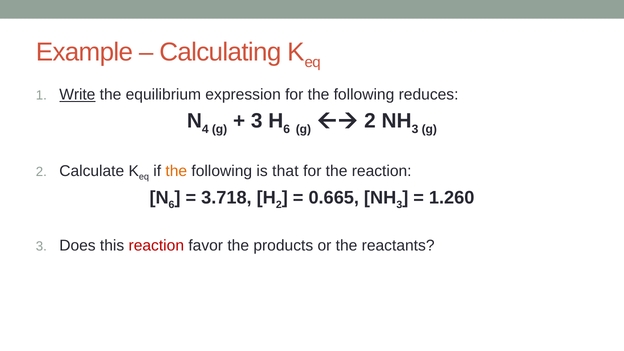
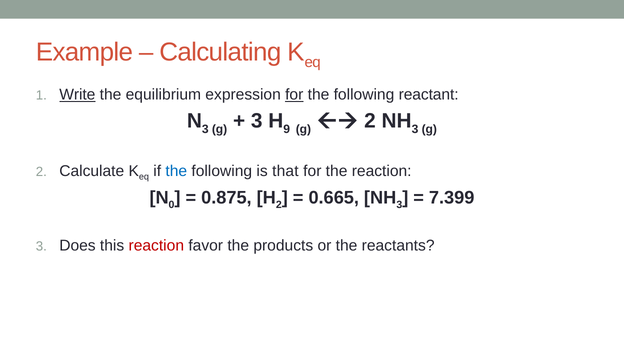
for underline: none -> present (294, 95)
reduces: reduces -> reactant (429, 95)
4: 4 -> 3 (205, 129)
6: 6 -> 9 (287, 129)
the colour: orange -> blue (176, 171)
6: 6 -> 0 (172, 205)
3.718: 3.718 -> 0.875 (226, 198)
1.260: 1.260 -> 7.399 (452, 198)
